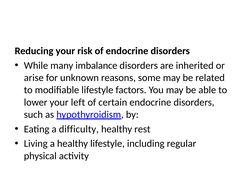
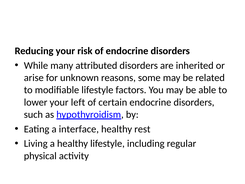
imbalance: imbalance -> attributed (96, 65)
difficulty: difficulty -> interface (79, 129)
